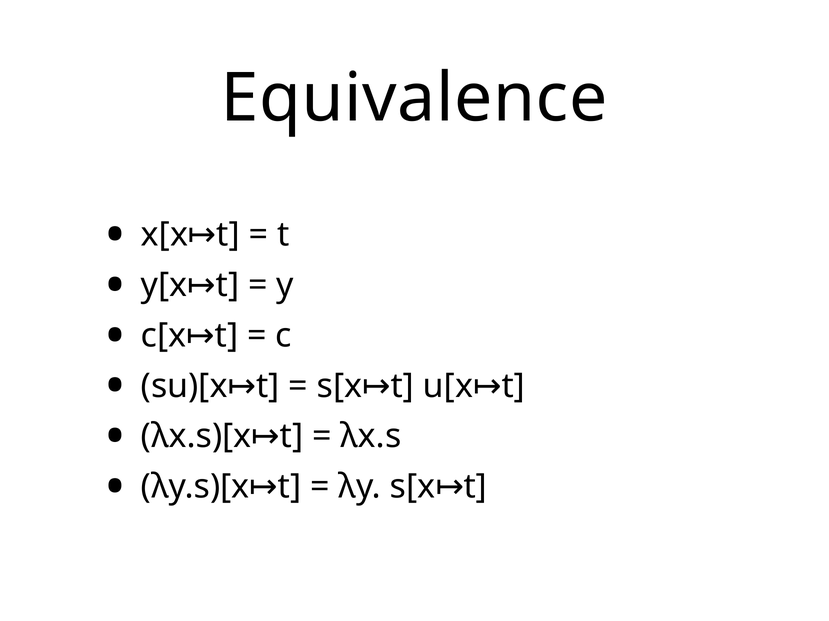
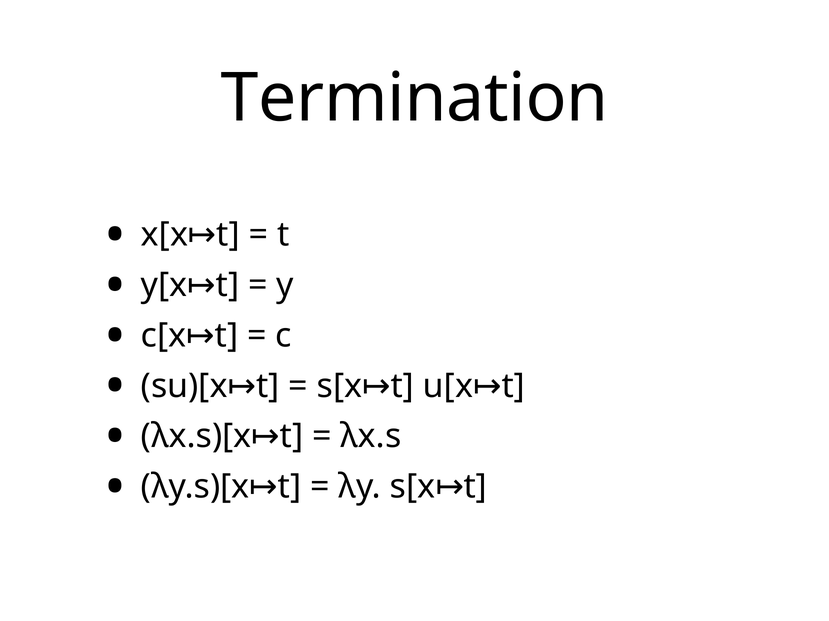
Equivalence: Equivalence -> Termination (415, 99)
